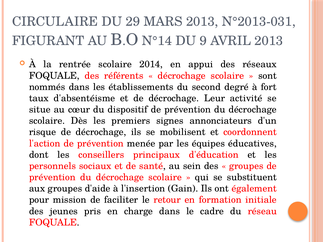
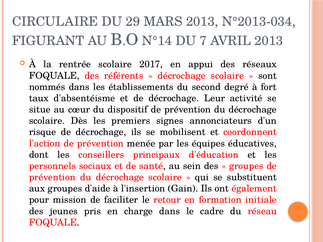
N°2013-031: N°2013-031 -> N°2013-034 (259, 22)
9: 9 -> 7 (203, 41)
2014: 2014 -> 2017 (151, 64)
